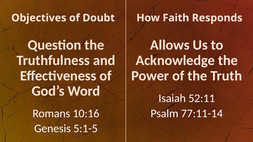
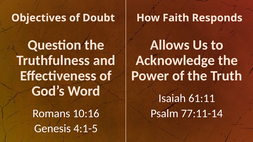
52:11: 52:11 -> 61:11 (202, 99)
5:1-5: 5:1-5 -> 4:1-5 (86, 129)
